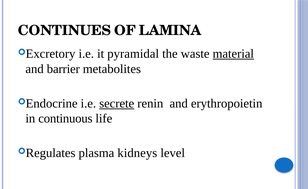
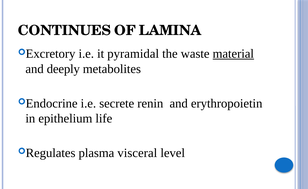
barrier: barrier -> deeply (63, 69)
secrete underline: present -> none (117, 103)
continuous: continuous -> epithelium (65, 119)
kidneys: kidneys -> visceral (137, 153)
